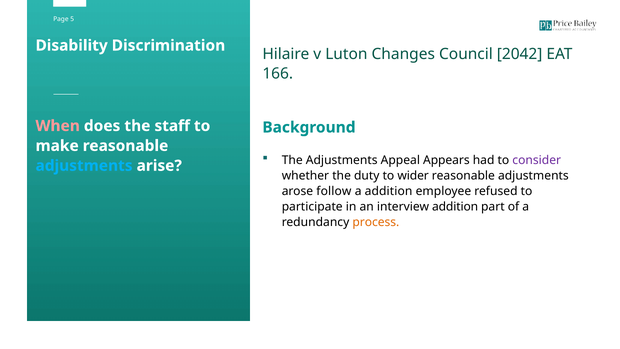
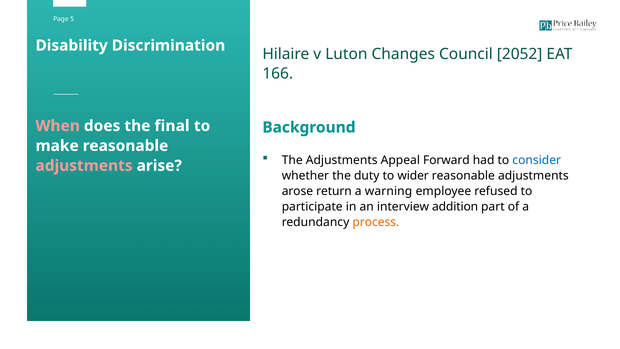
2042: 2042 -> 2052 (520, 54)
staff: staff -> final (172, 126)
Appears: Appears -> Forward (446, 160)
consider colour: purple -> blue (537, 160)
adjustments colour: light blue -> pink (84, 166)
follow: follow -> return (334, 191)
a addition: addition -> warning (389, 191)
